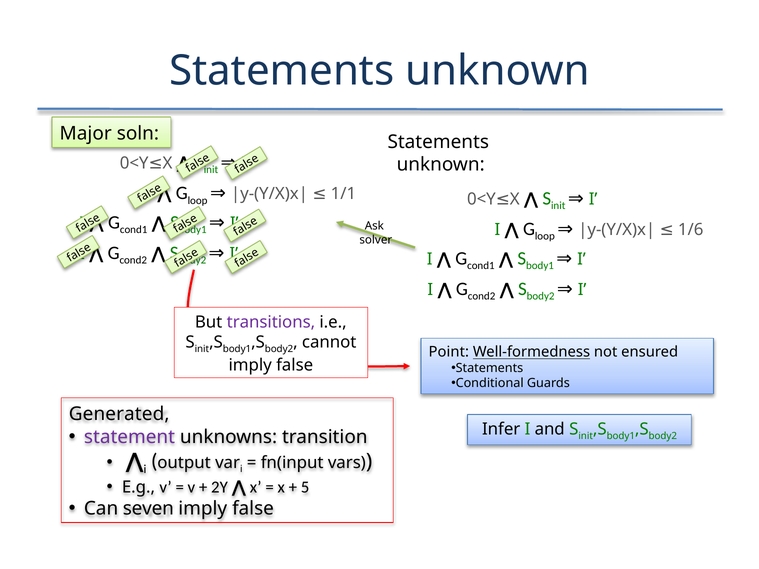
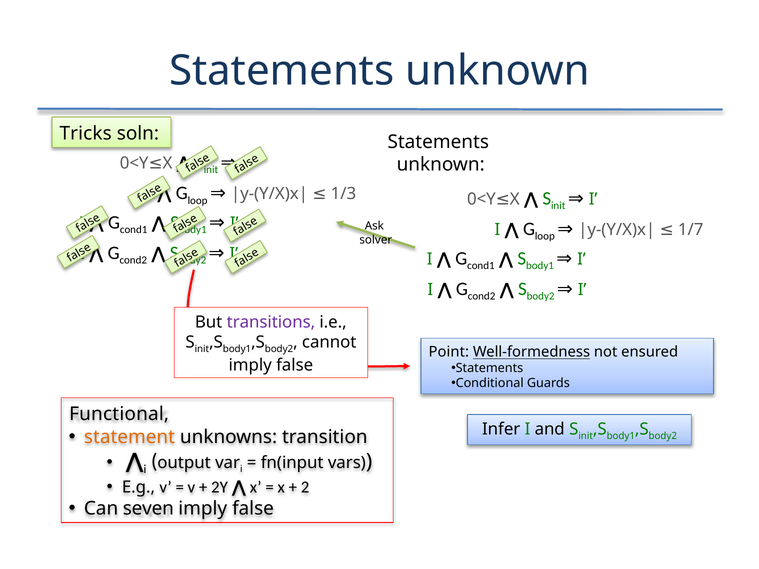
Major: Major -> Tricks (86, 134)
1/1: 1/1 -> 1/3 (343, 194)
1/6: 1/6 -> 1/7 (691, 230)
Generated: Generated -> Functional (119, 414)
statement colour: purple -> orange (129, 437)
5: 5 -> 2 (305, 487)
